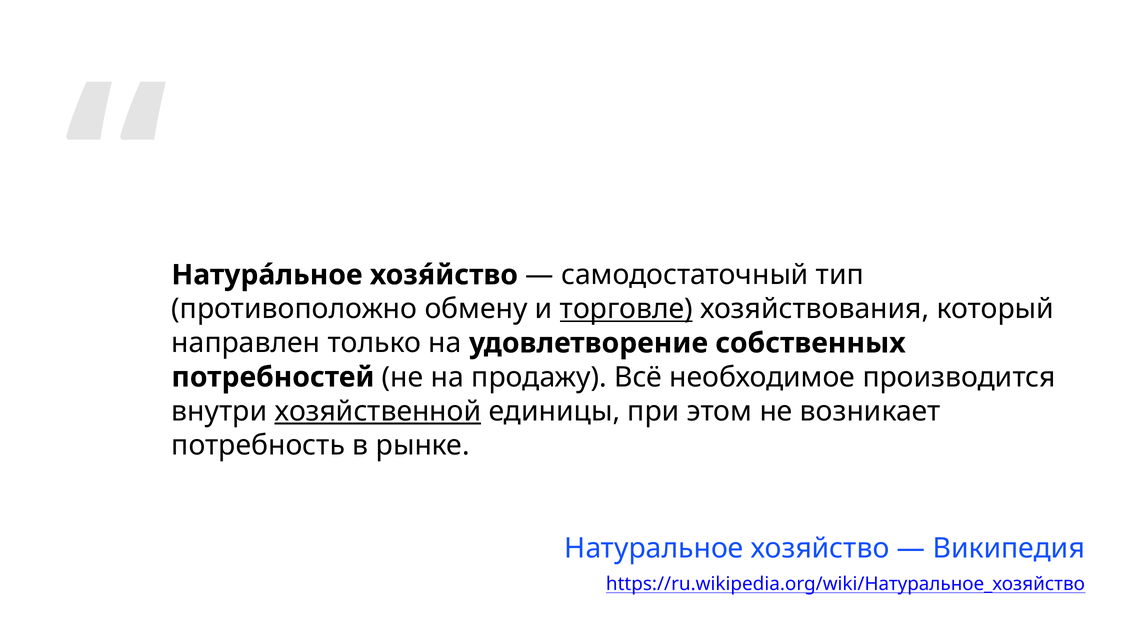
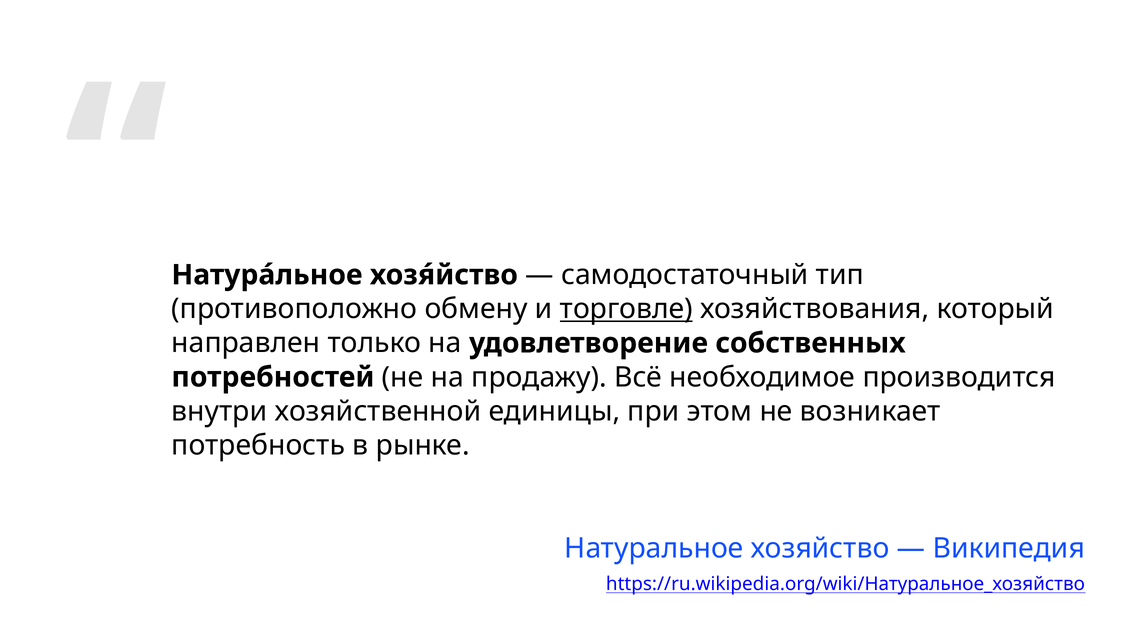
хозяйственной underline: present -> none (378, 411)
